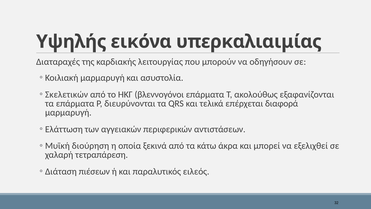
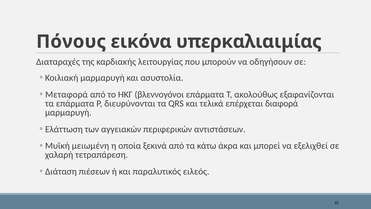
Υψηλής: Υψηλής -> Πόνους (71, 42)
Σκελετικών: Σκελετικών -> Μεταφορά (67, 94)
διούρηση: διούρηση -> μειωμένη (90, 146)
